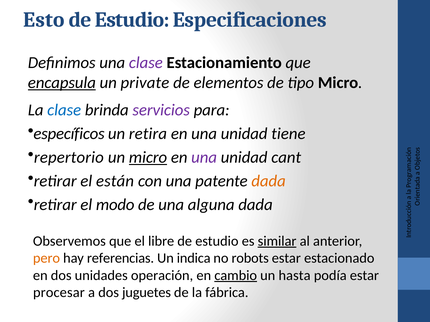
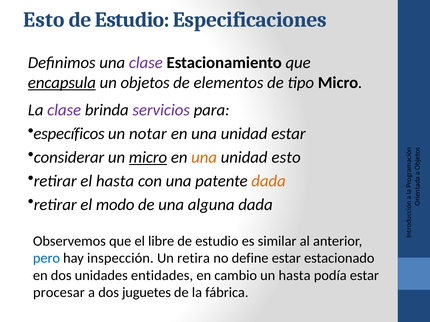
private: private -> objetos (145, 83)
clase colour: blue -> purple (64, 110)
retira: retira -> notar (148, 134)
unidad tiene: tiene -> estar (288, 134)
repertorio: repertorio -> considerar (69, 157)
una colour: purple -> orange (204, 157)
unidad cant: cant -> esto (286, 157)
el están: están -> hasta (115, 181)
similar underline: present -> none (277, 241)
pero colour: orange -> blue (47, 259)
referencias: referencias -> inspección (120, 259)
indica: indica -> retira (194, 259)
robots: robots -> define (250, 259)
operación: operación -> entidades (162, 276)
cambio underline: present -> none (236, 276)
